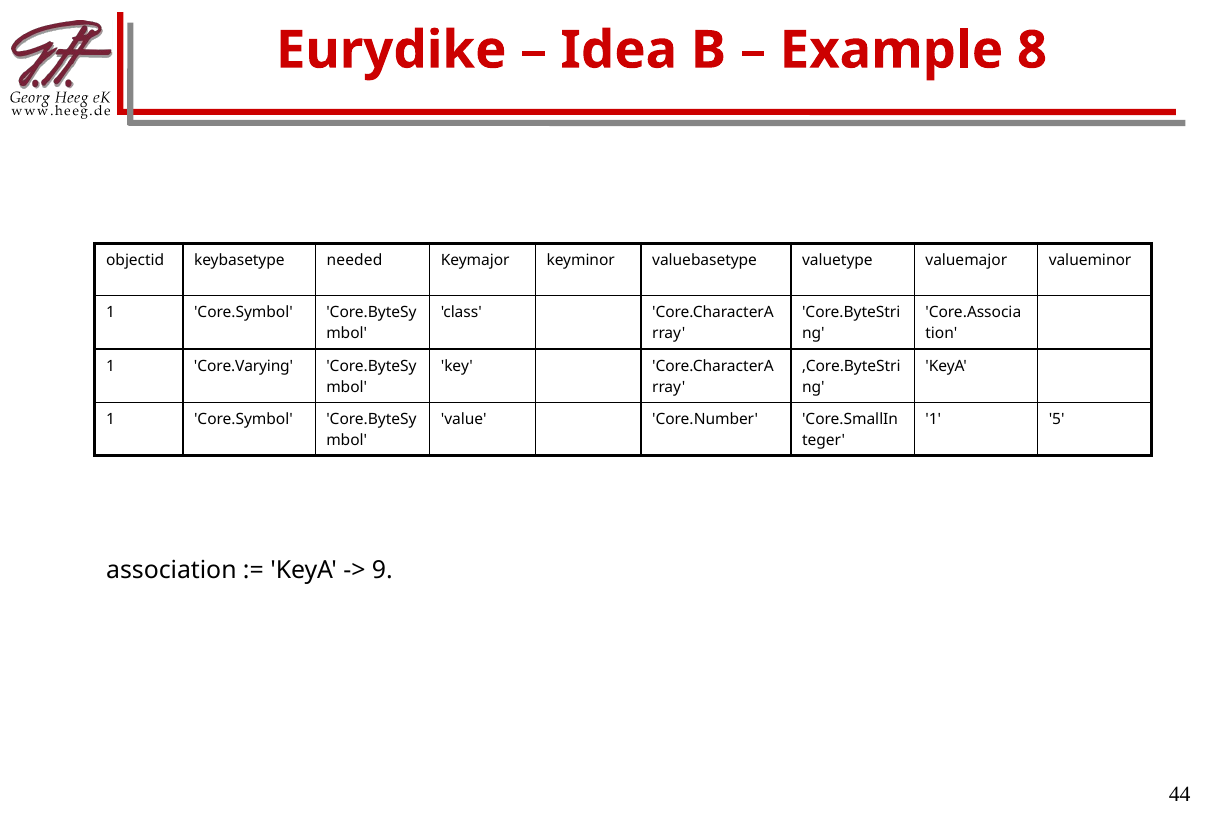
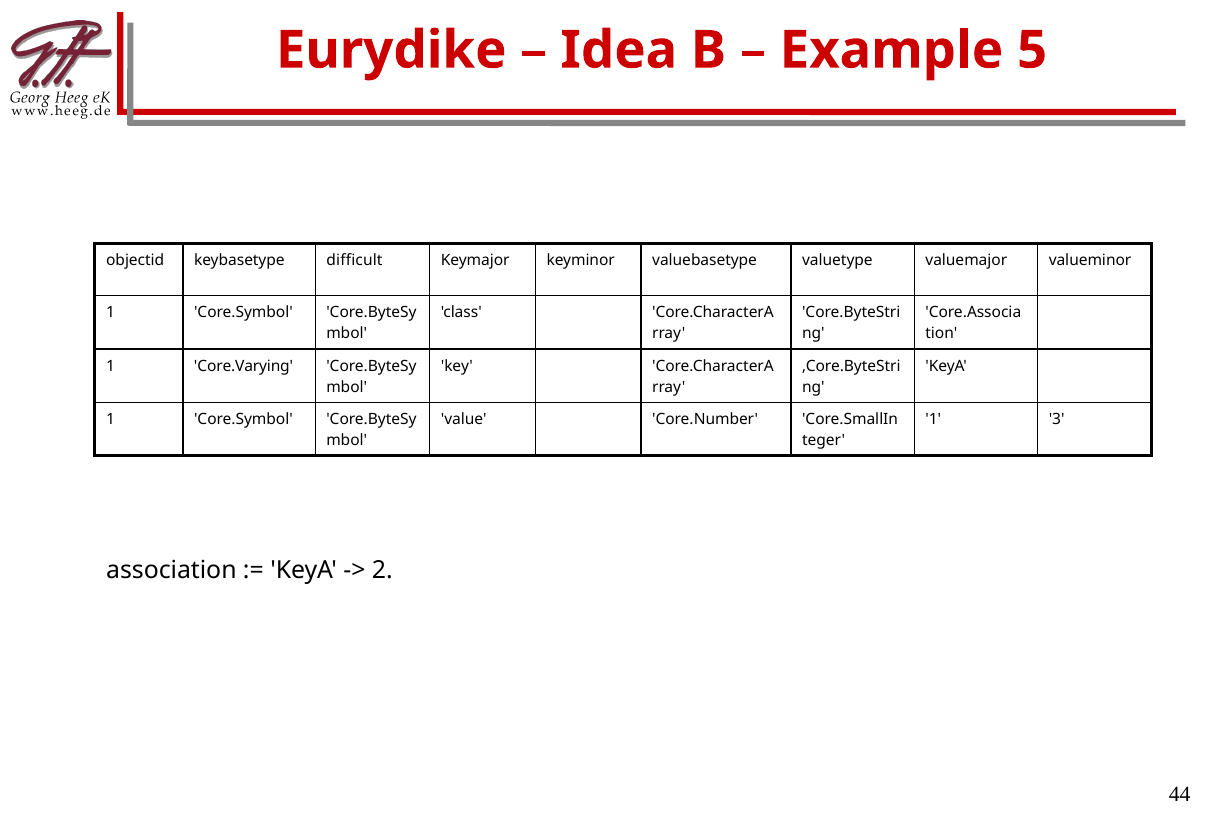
8: 8 -> 5 (1032, 50)
needed: needed -> difficult (354, 260)
5: 5 -> 3 (1057, 420)
9: 9 -> 2 (382, 571)
